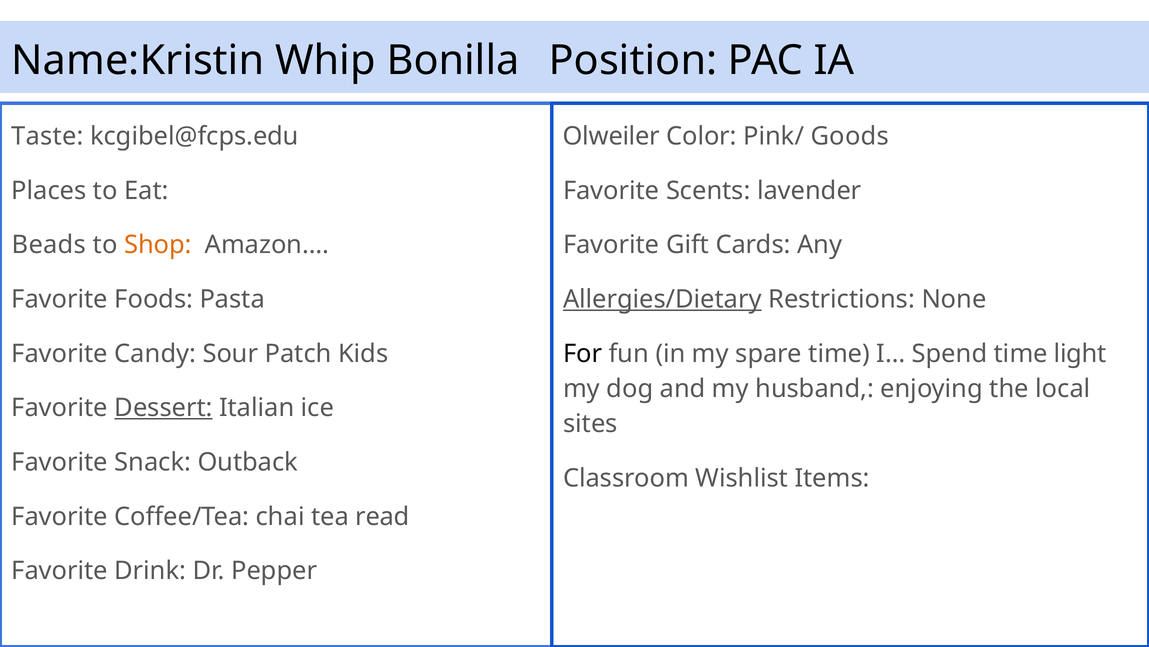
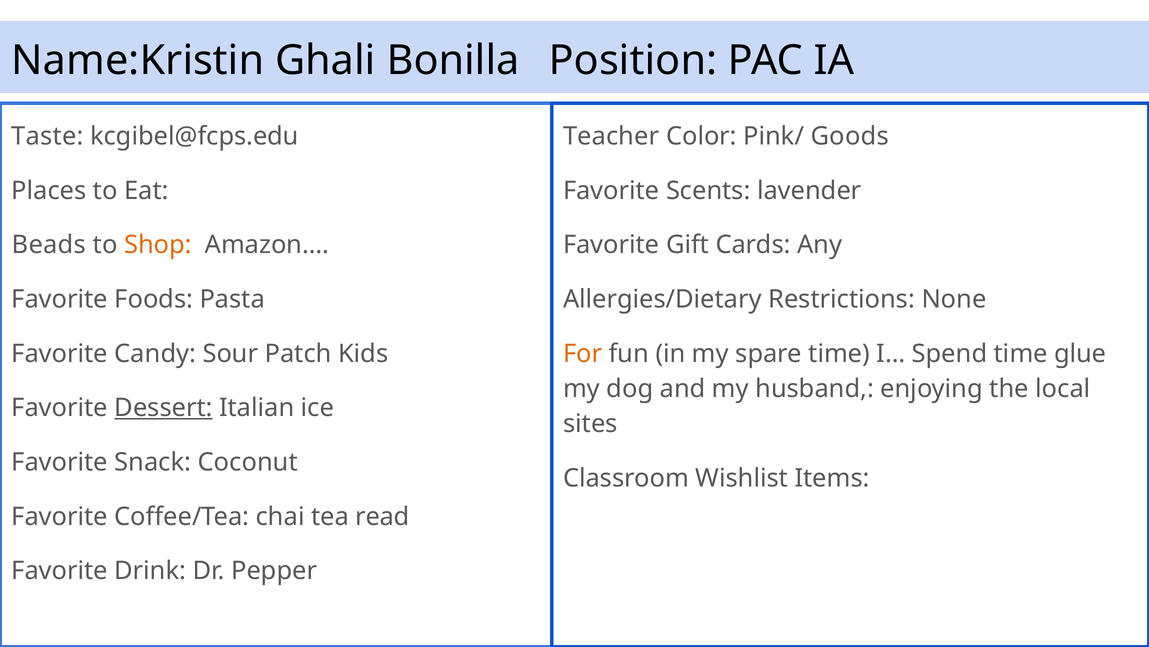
Whip: Whip -> Ghali (325, 60)
Olweiler: Olweiler -> Teacher (611, 136)
Allergies/Dietary underline: present -> none (662, 299)
For colour: black -> orange (583, 353)
light: light -> glue (1080, 353)
Outback: Outback -> Coconut (248, 462)
